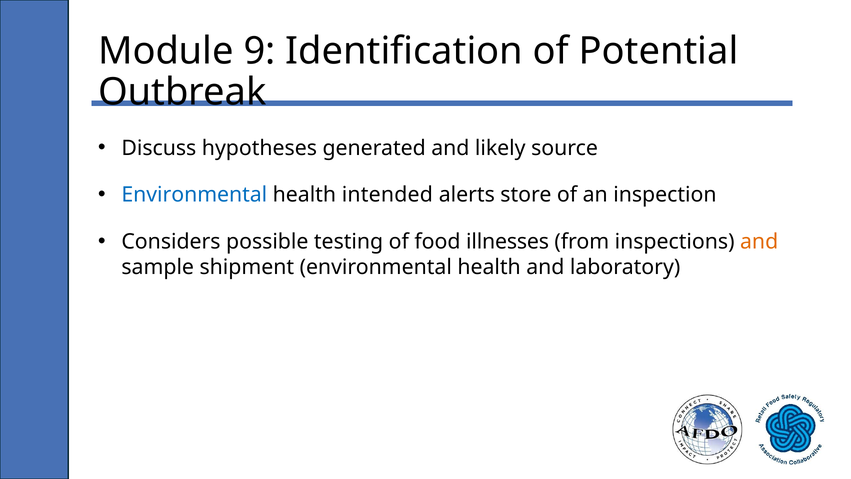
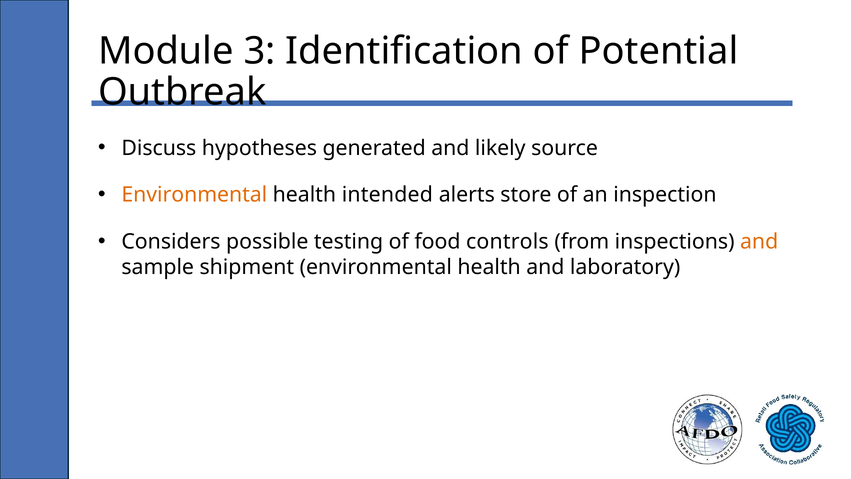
9: 9 -> 3 (260, 51)
Environmental colour: blue -> orange (194, 195)
illnesses: illnesses -> controls (507, 242)
